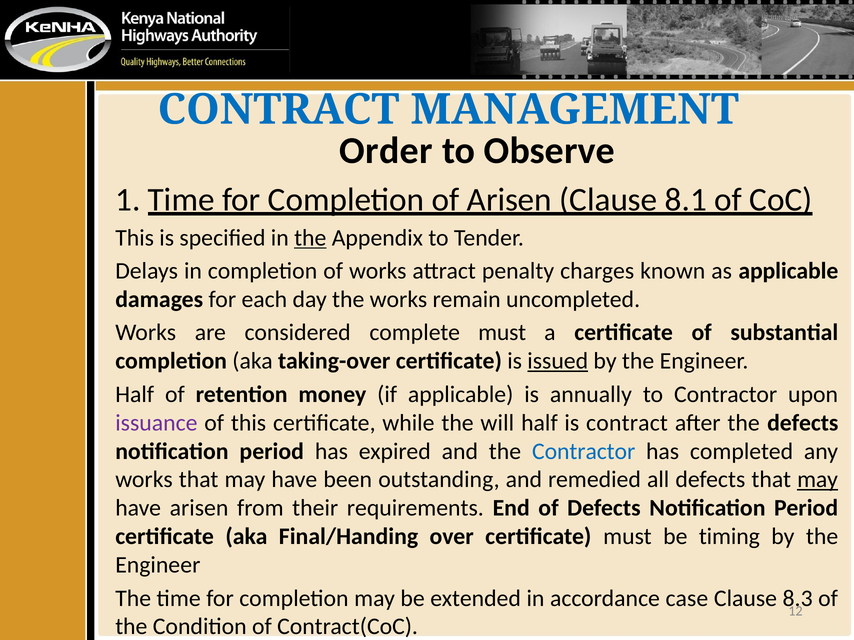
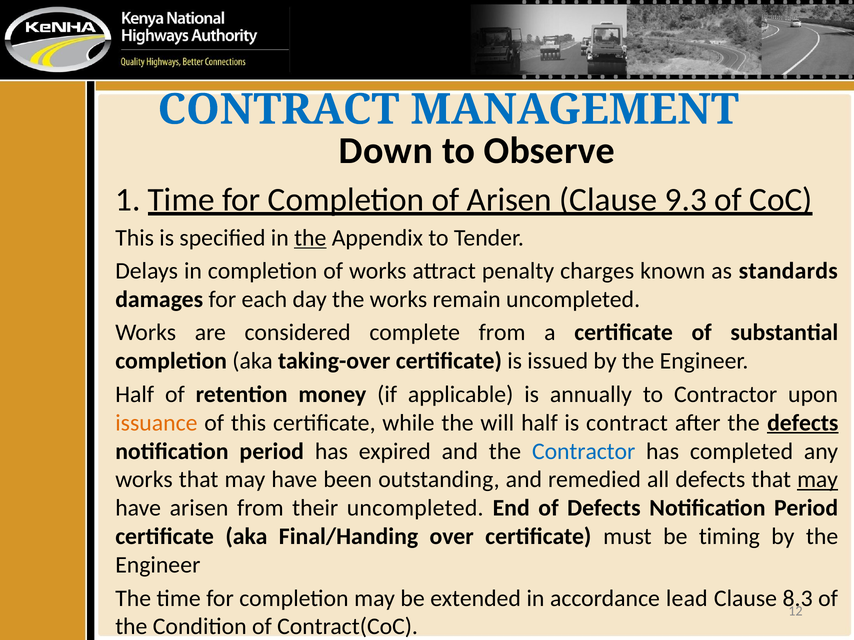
Order: Order -> Down (386, 151)
8.1: 8.1 -> 9.3 (686, 200)
as applicable: applicable -> standards (788, 271)
complete must: must -> from (502, 333)
issued underline: present -> none (558, 361)
issuance colour: purple -> orange (156, 423)
defects underline: none -> present (803, 423)
their requirements: requirements -> uncompleted (415, 509)
case: case -> lead (687, 599)
